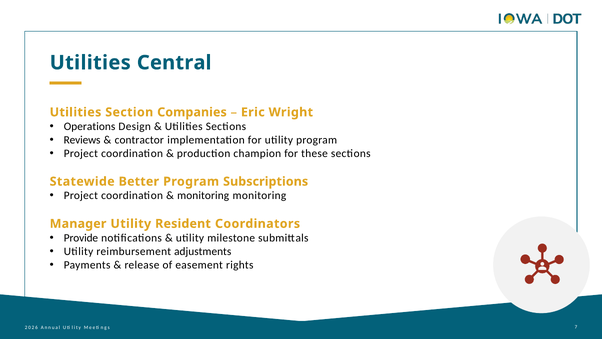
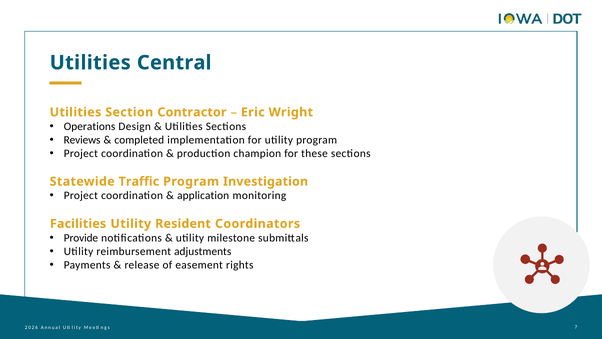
Companies: Companies -> Contractor (192, 112)
contractor: contractor -> completed (139, 140)
Better: Better -> Traffic (139, 181)
Subscriptions: Subscriptions -> Investigation (266, 181)
monitoring: monitoring -> application (203, 196)
Manager: Manager -> Facilities (78, 223)
